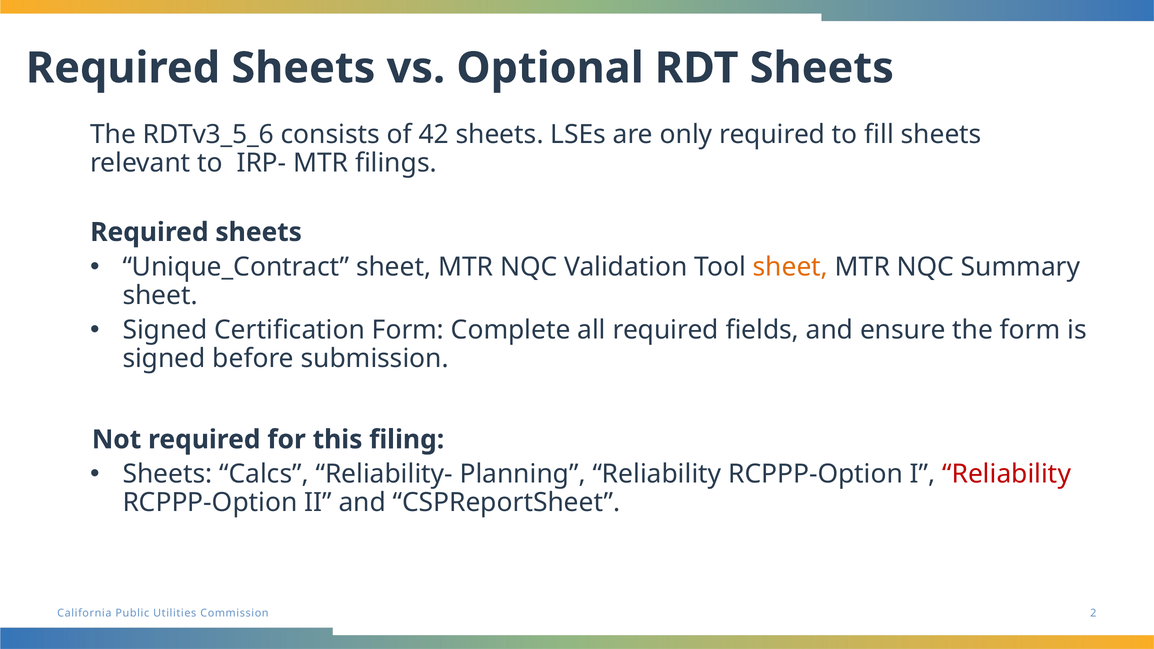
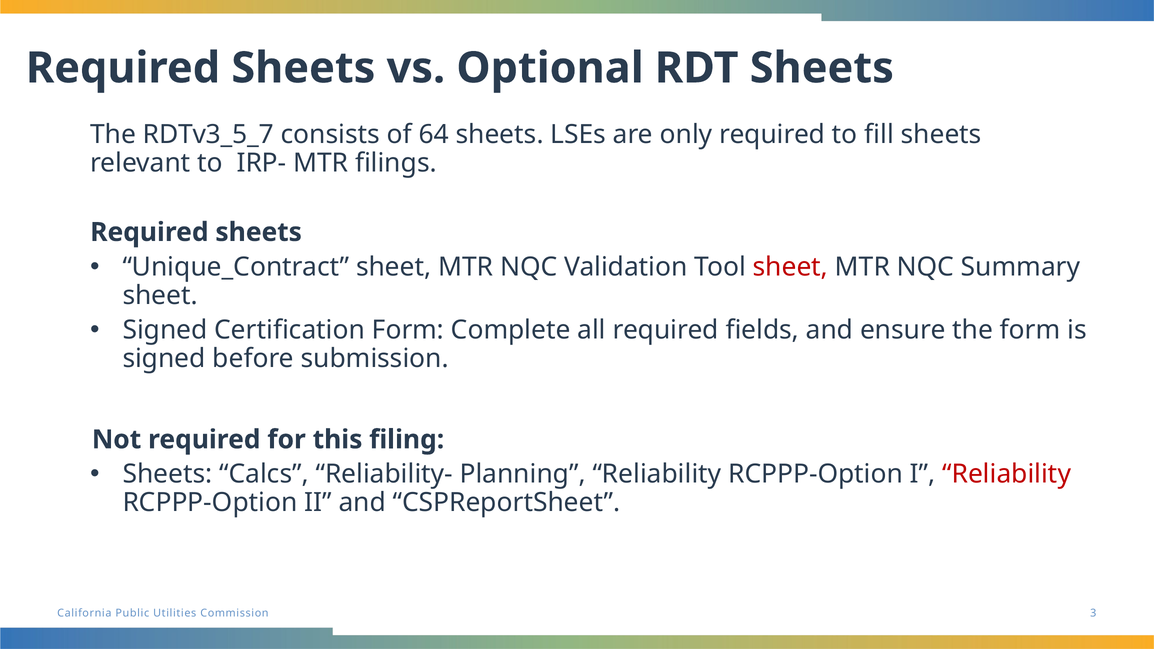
RDTv3_5_6: RDTv3_5_6 -> RDTv3_5_7 (208, 135)
42: 42 -> 64 (434, 135)
sheet colour: orange -> red (790, 267)
2: 2 -> 3 (1093, 613)
